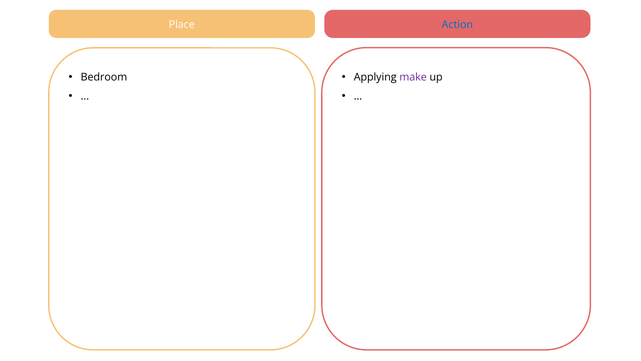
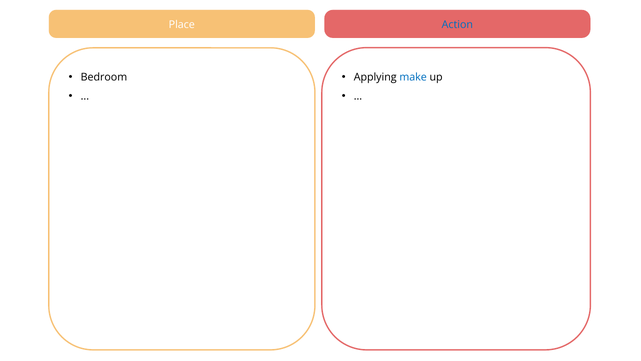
make colour: purple -> blue (413, 77)
